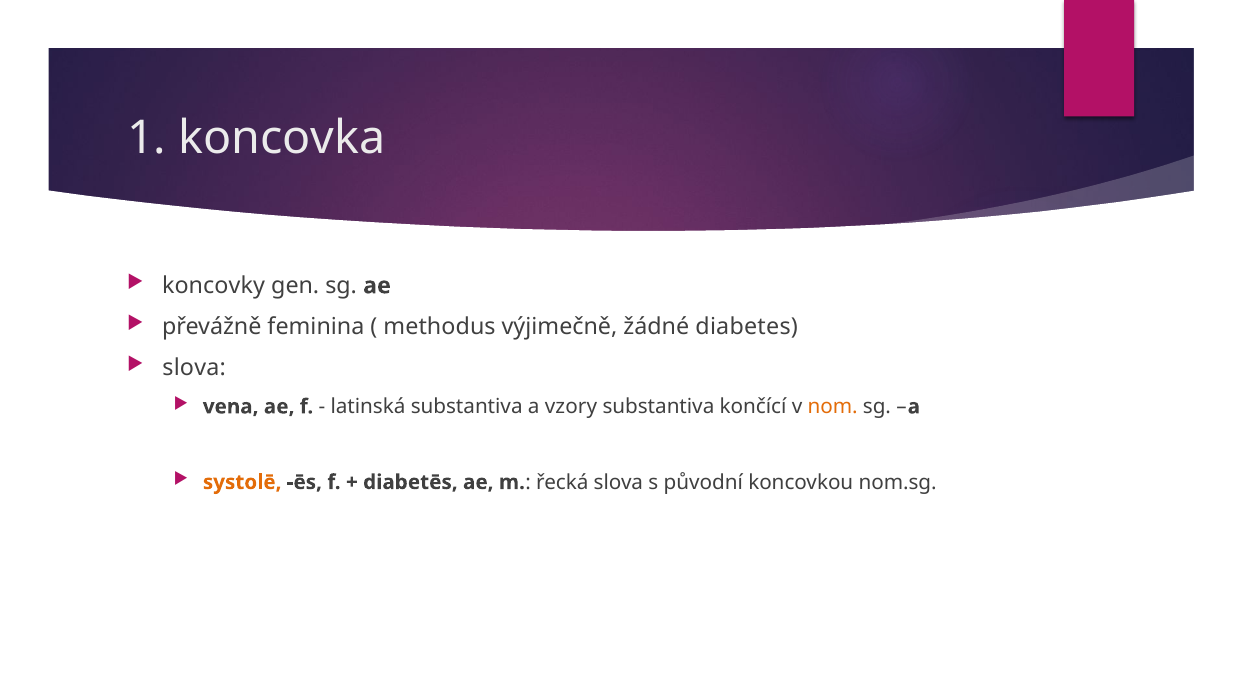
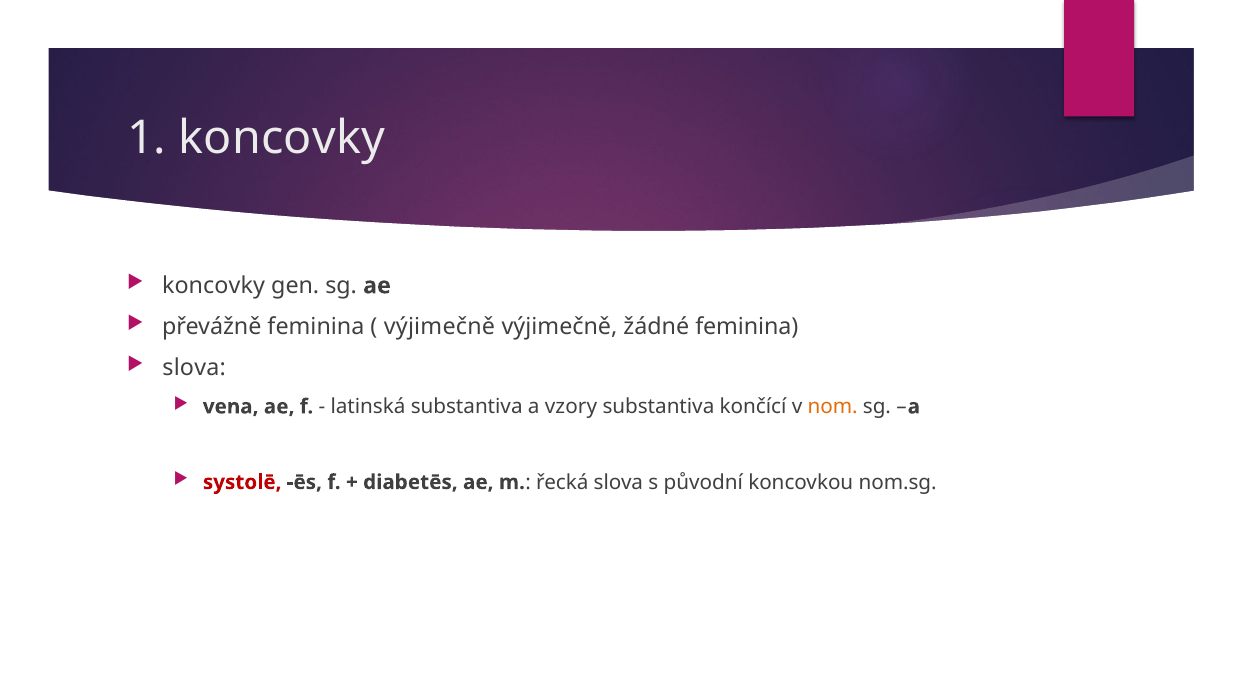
1 koncovka: koncovka -> koncovky (282, 139)
methodus: methodus -> výjimečně (439, 327)
žádné diabetes: diabetes -> feminina (747, 327)
systolē colour: orange -> red (242, 482)
